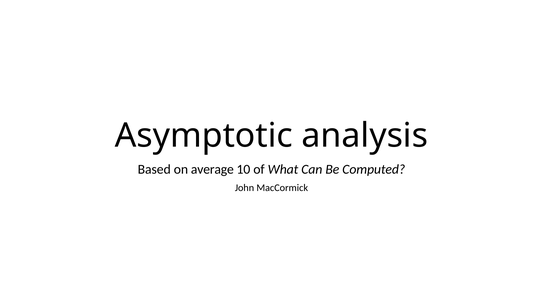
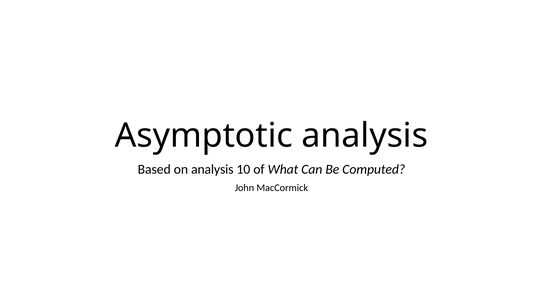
on average: average -> analysis (212, 170)
